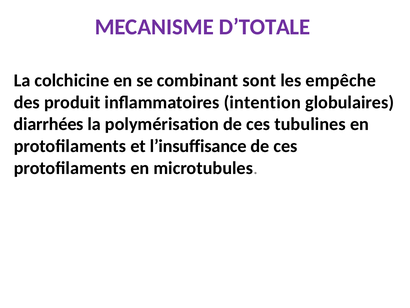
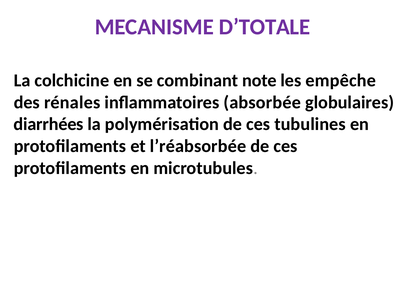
sont: sont -> note (259, 80)
produit: produit -> rénales (72, 102)
intention: intention -> absorbée (262, 102)
l’insuffisance: l’insuffisance -> l’réabsorbée (198, 146)
